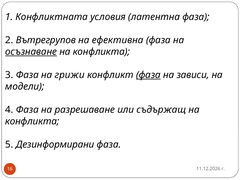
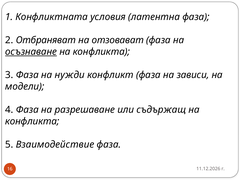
Вътрегрупов: Вътрегрупов -> Отбраняват (46, 40)
ефективна: ефективна -> отзовават (118, 40)
грижи: грижи -> нужди (70, 75)
фаза underline: present -> none (148, 75)
Дезинформирани: Дезинформирани -> Взаимодействие (55, 145)
